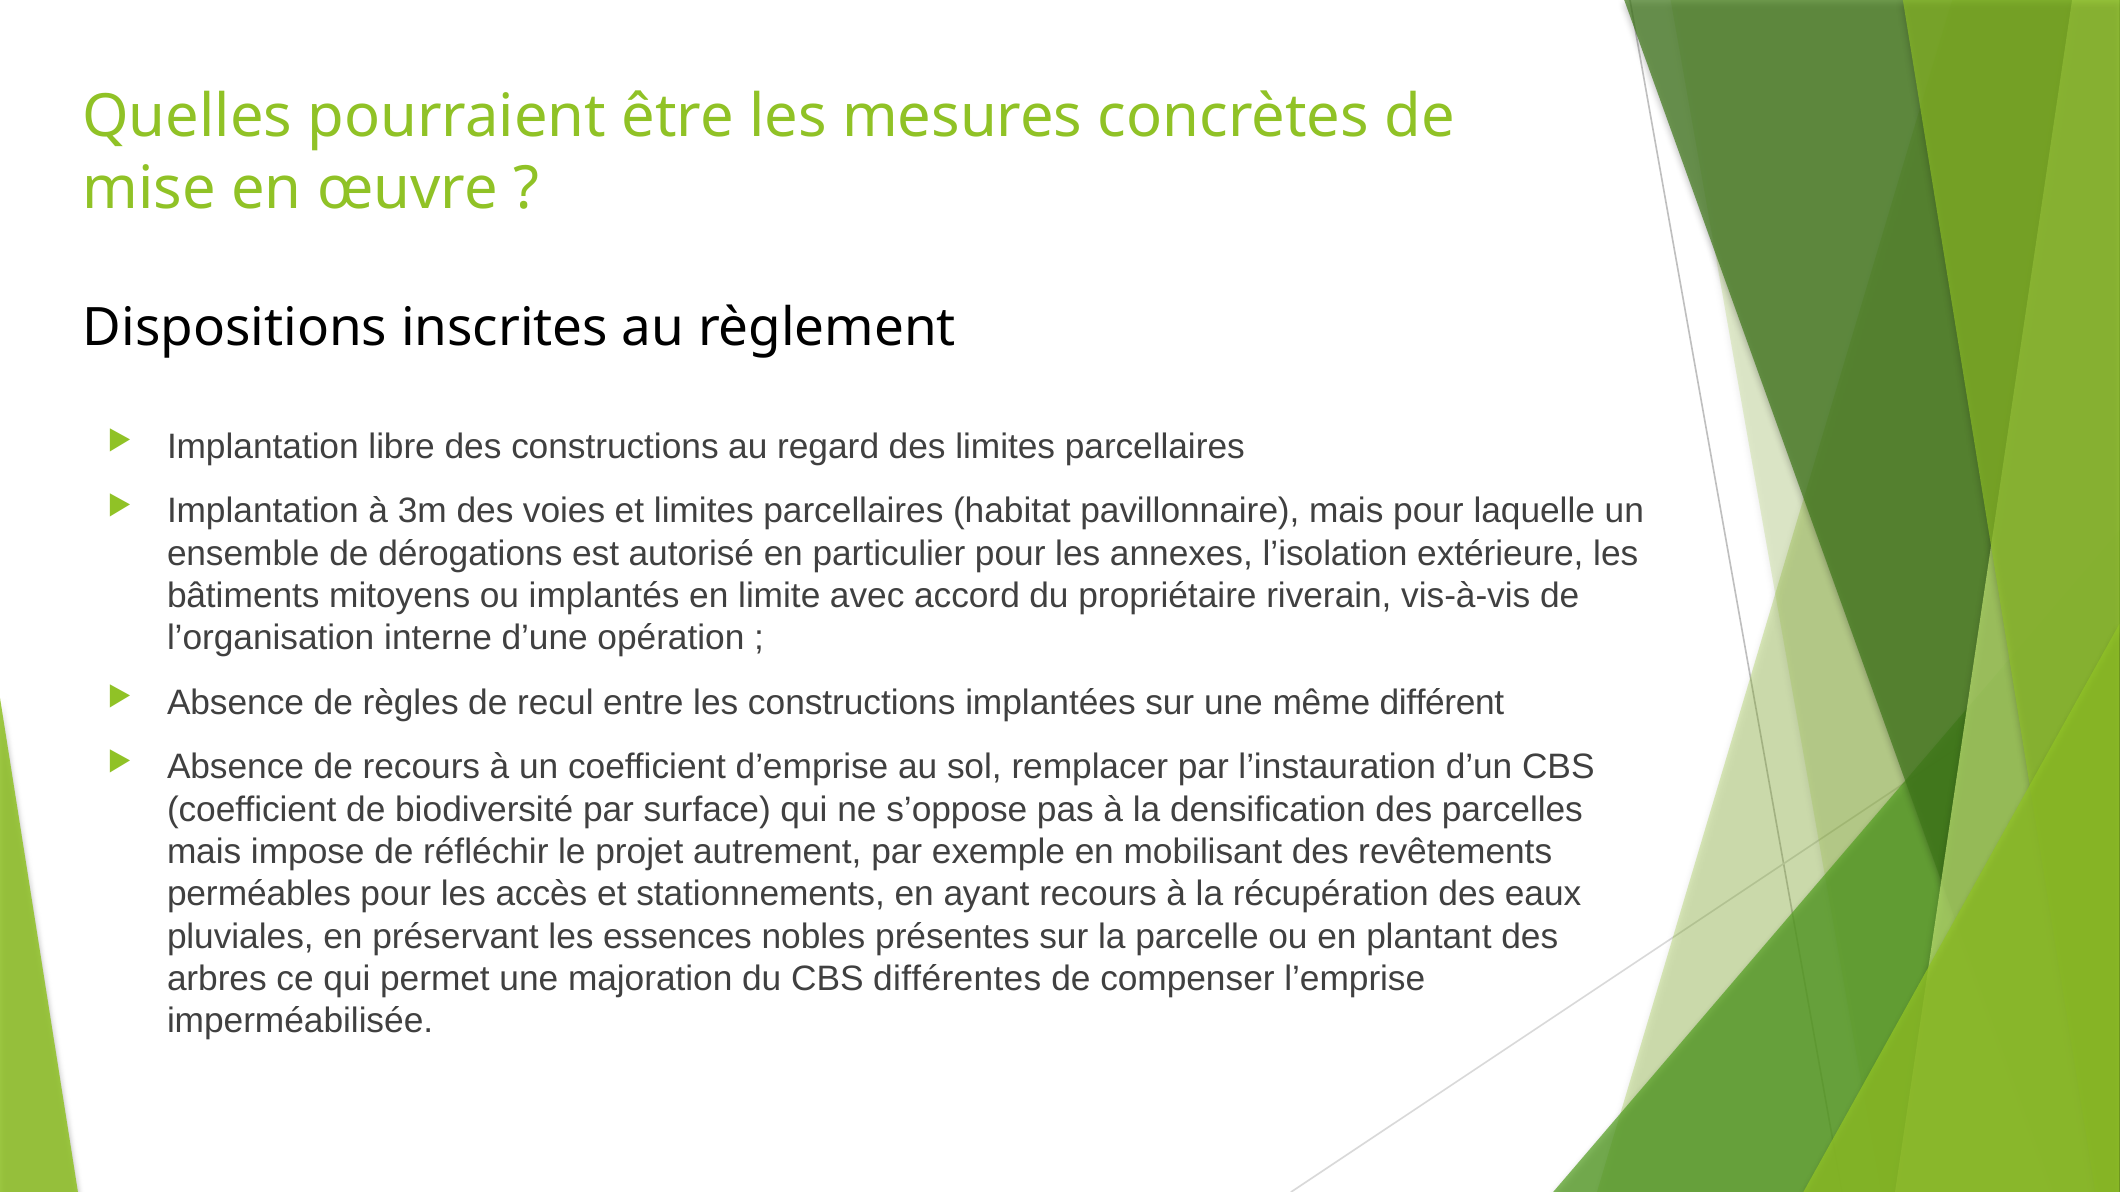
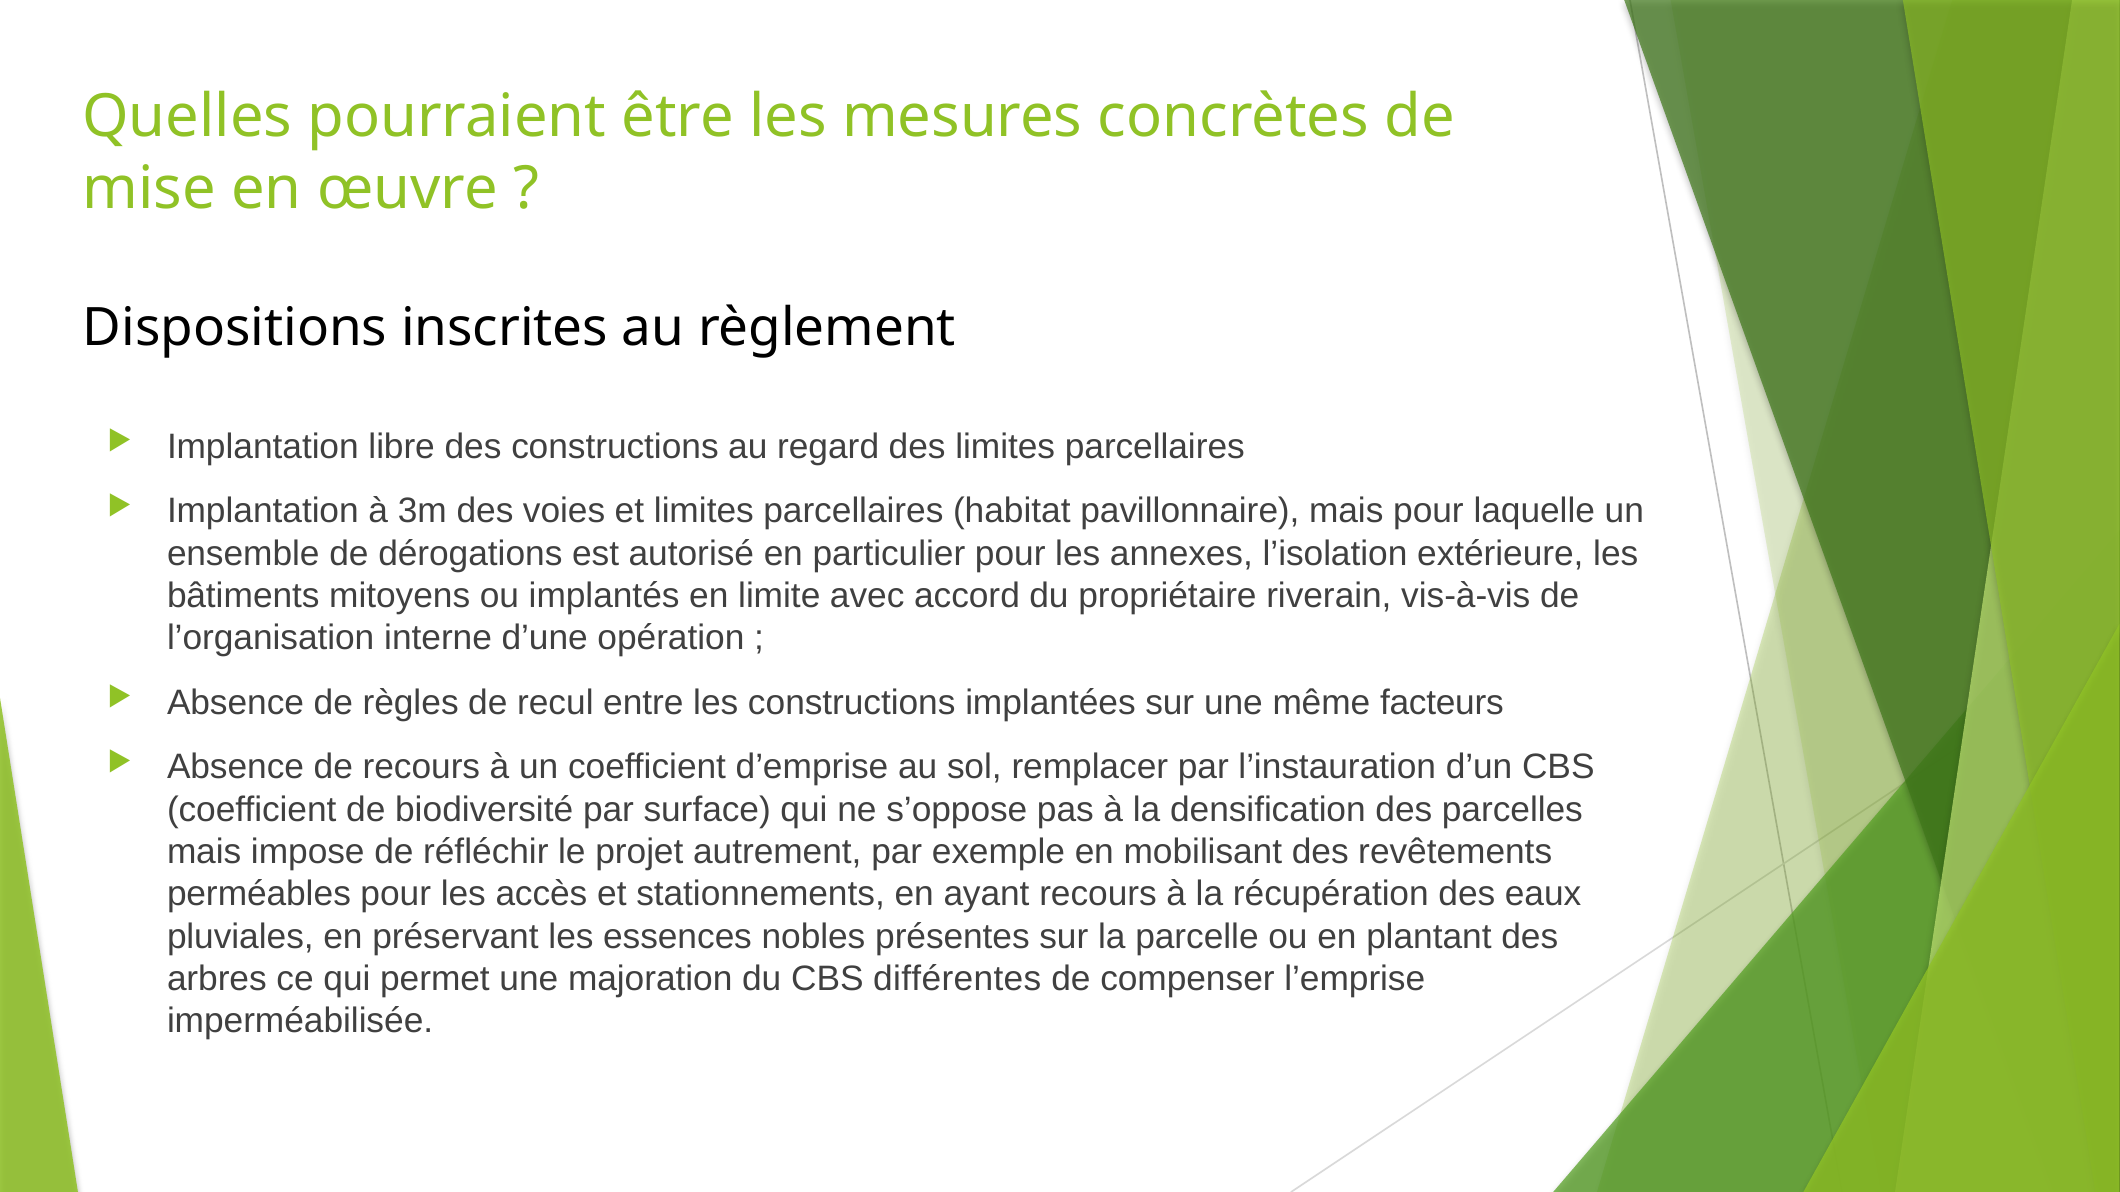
différent: différent -> facteurs (1442, 703)
